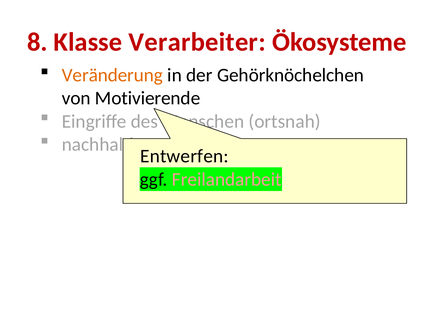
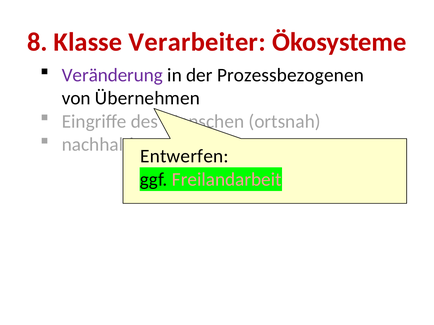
Veränderung colour: orange -> purple (112, 75)
Gehörknöchelchen: Gehörknöchelchen -> Prozessbezogenen (290, 75)
Motivierende: Motivierende -> Übernehmen (148, 98)
